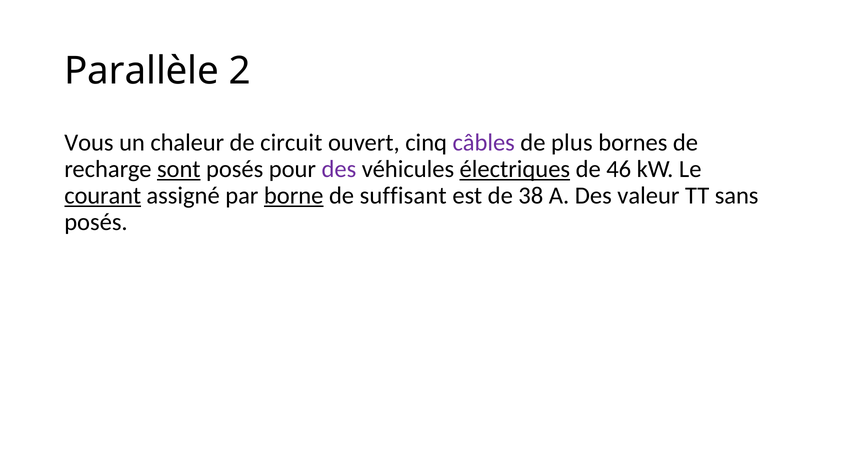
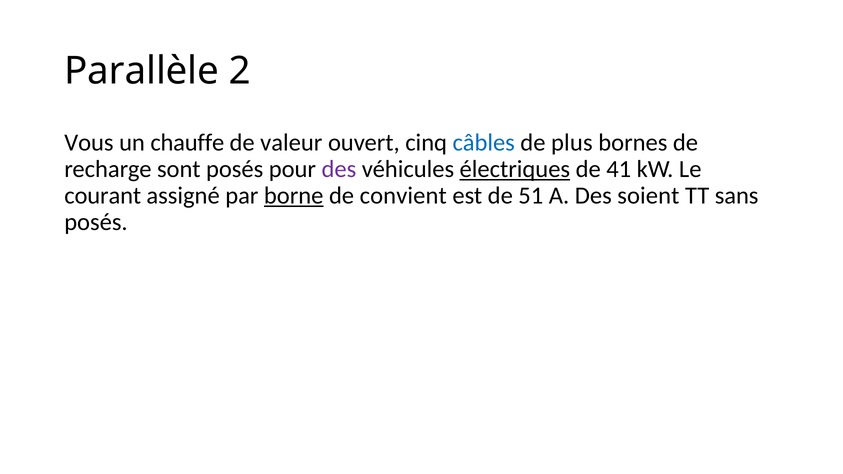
chaleur: chaleur -> chauffe (187, 143)
circuit: circuit -> valeur (291, 143)
câbles colour: purple -> blue (484, 143)
sont underline: present -> none (179, 169)
46: 46 -> 41 (619, 169)
courant underline: present -> none (103, 196)
suffisant: suffisant -> convient (403, 196)
38: 38 -> 51 (531, 196)
valeur: valeur -> soient (648, 196)
